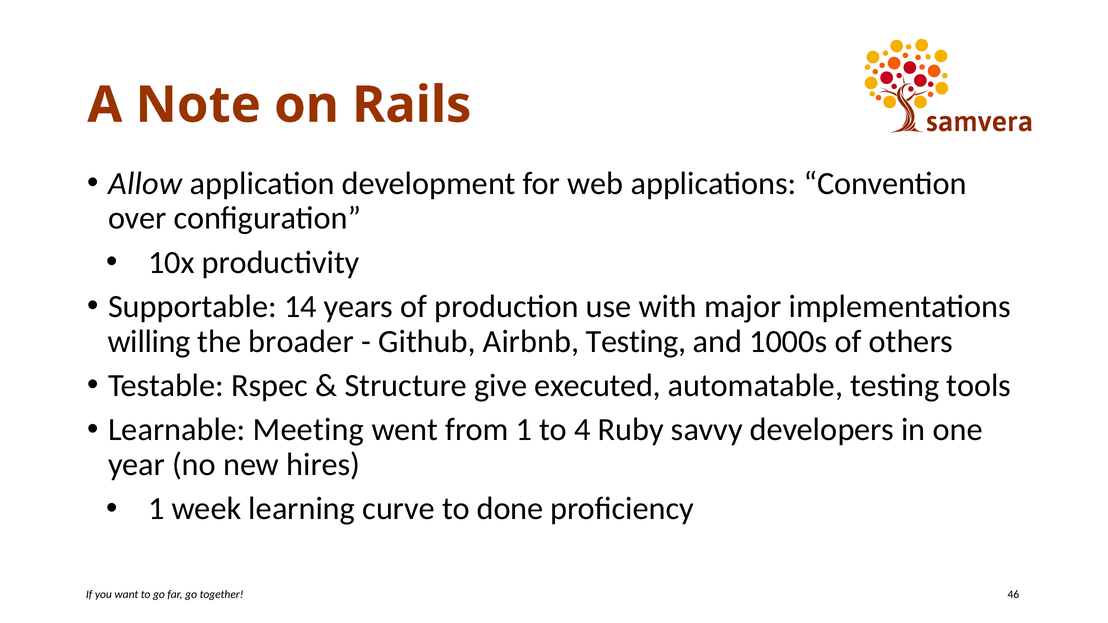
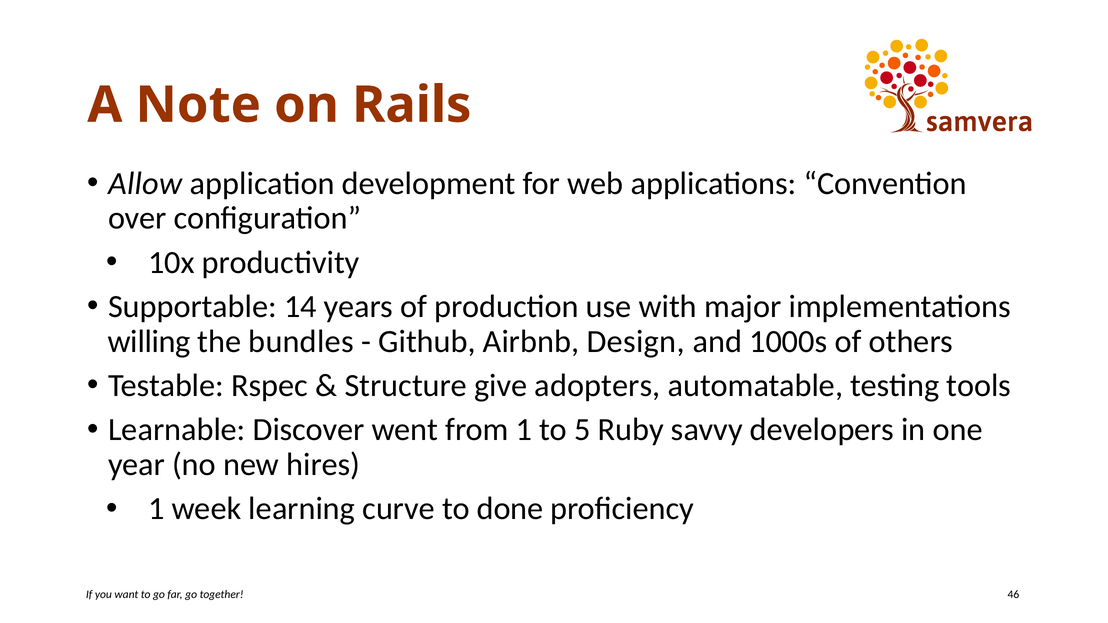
broader: broader -> bundles (301, 342)
Airbnb Testing: Testing -> Design (636, 342)
executed: executed -> adopters (597, 386)
Meeting: Meeting -> Discover (309, 430)
4: 4 -> 5 (582, 430)
